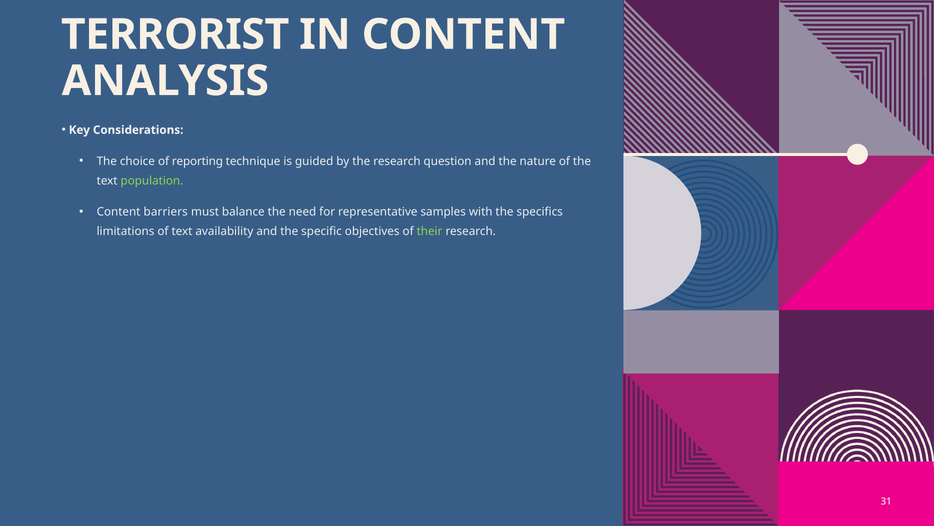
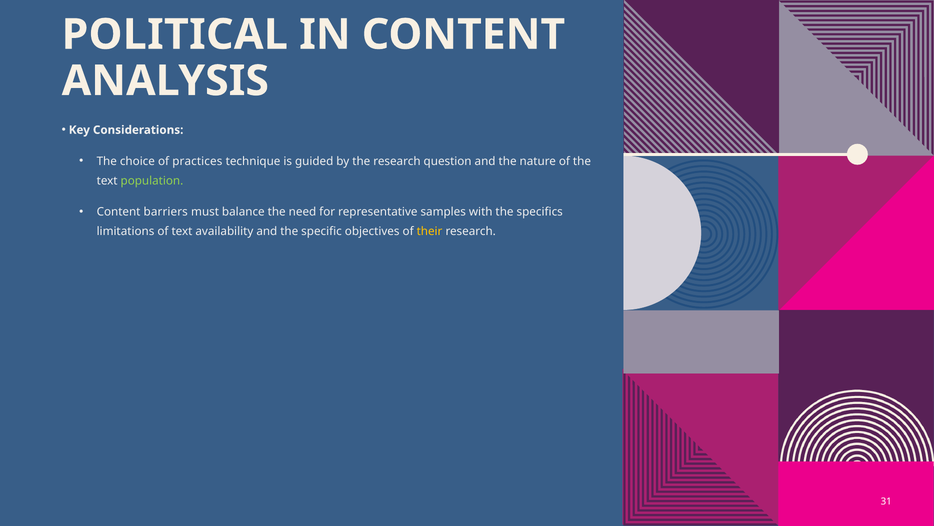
TERRORIST: TERRORIST -> POLITICAL (175, 35)
reporting: reporting -> practices (197, 161)
their colour: light green -> yellow (430, 231)
